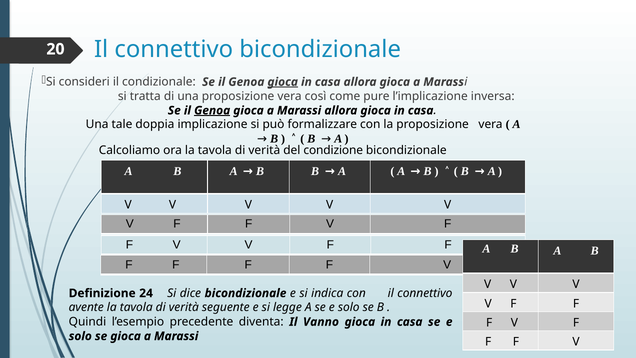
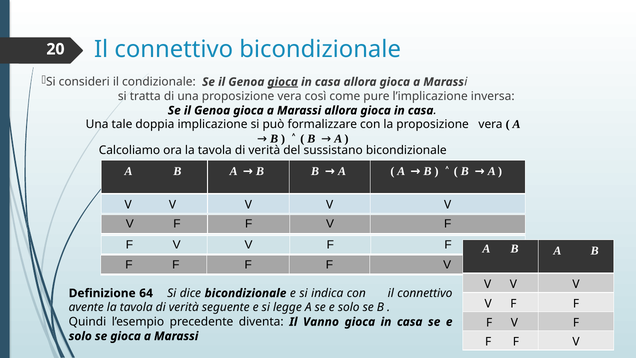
Genoa underline: present -> none (212, 110)
condizione: condizione -> sussistano (333, 150)
24: 24 -> 64 (146, 293)
